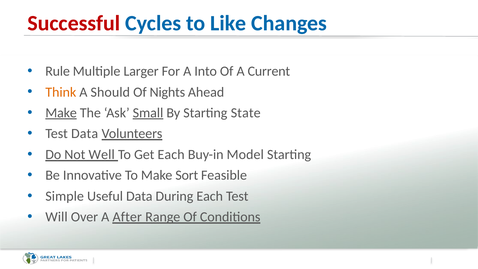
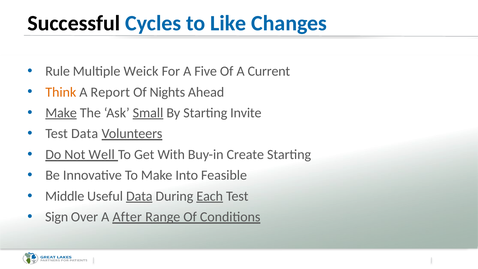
Successful colour: red -> black (74, 23)
Larger: Larger -> Weick (141, 71)
Into: Into -> Five (206, 71)
Should: Should -> Report (110, 92)
State: State -> Invite (246, 113)
Get Each: Each -> With (171, 154)
Model: Model -> Create (245, 154)
Sort: Sort -> Into (187, 175)
Simple: Simple -> Middle (65, 196)
Data underline: none -> present (139, 196)
Each underline: none -> present (210, 196)
Will: Will -> Sign (57, 217)
